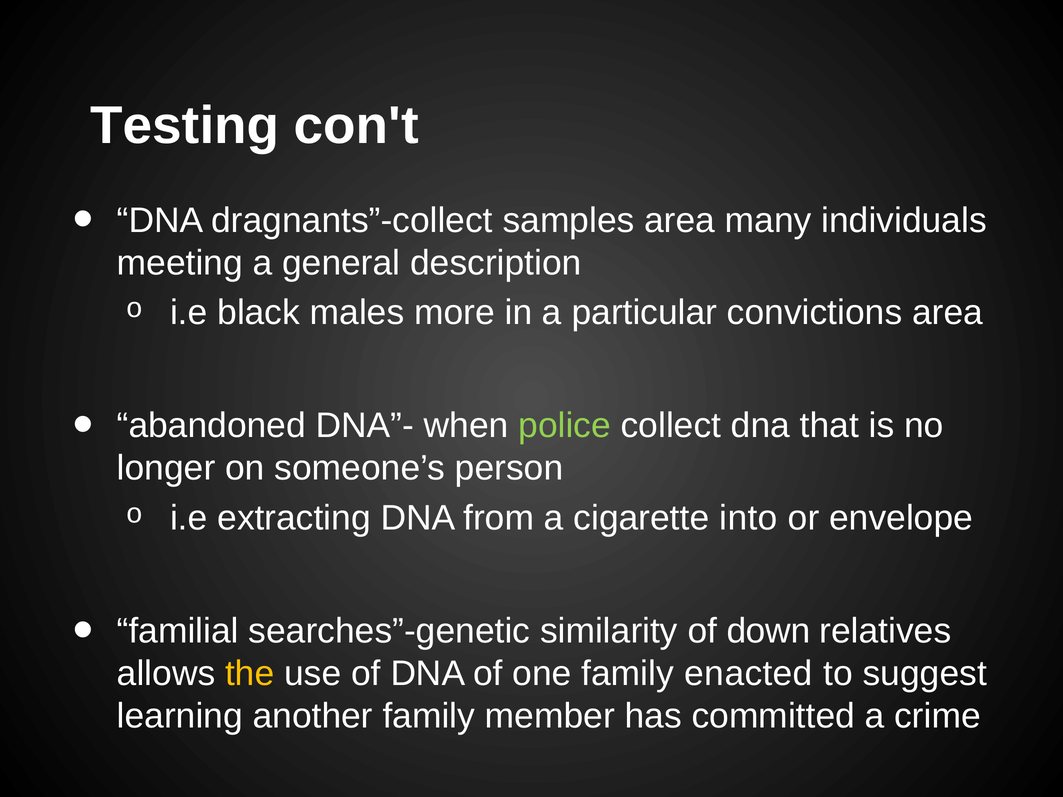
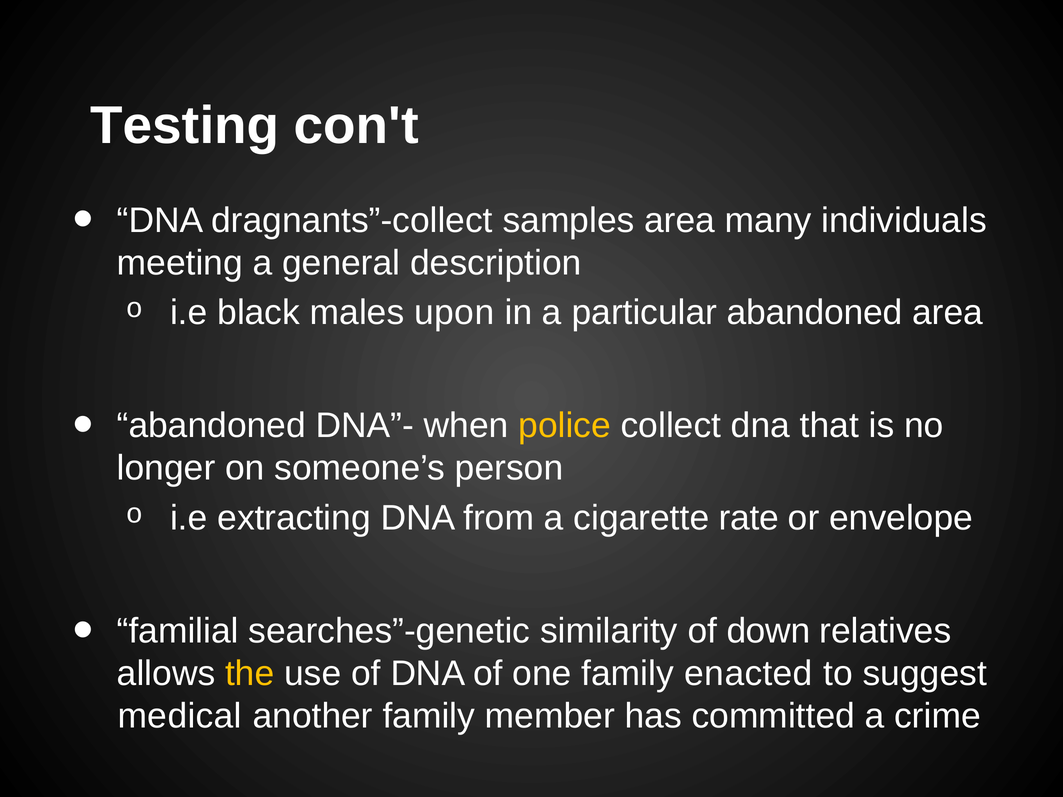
more: more -> upon (454, 313)
particular convictions: convictions -> abandoned (815, 313)
police colour: light green -> yellow (565, 426)
into: into -> rate (749, 518)
learning: learning -> medical (180, 716)
